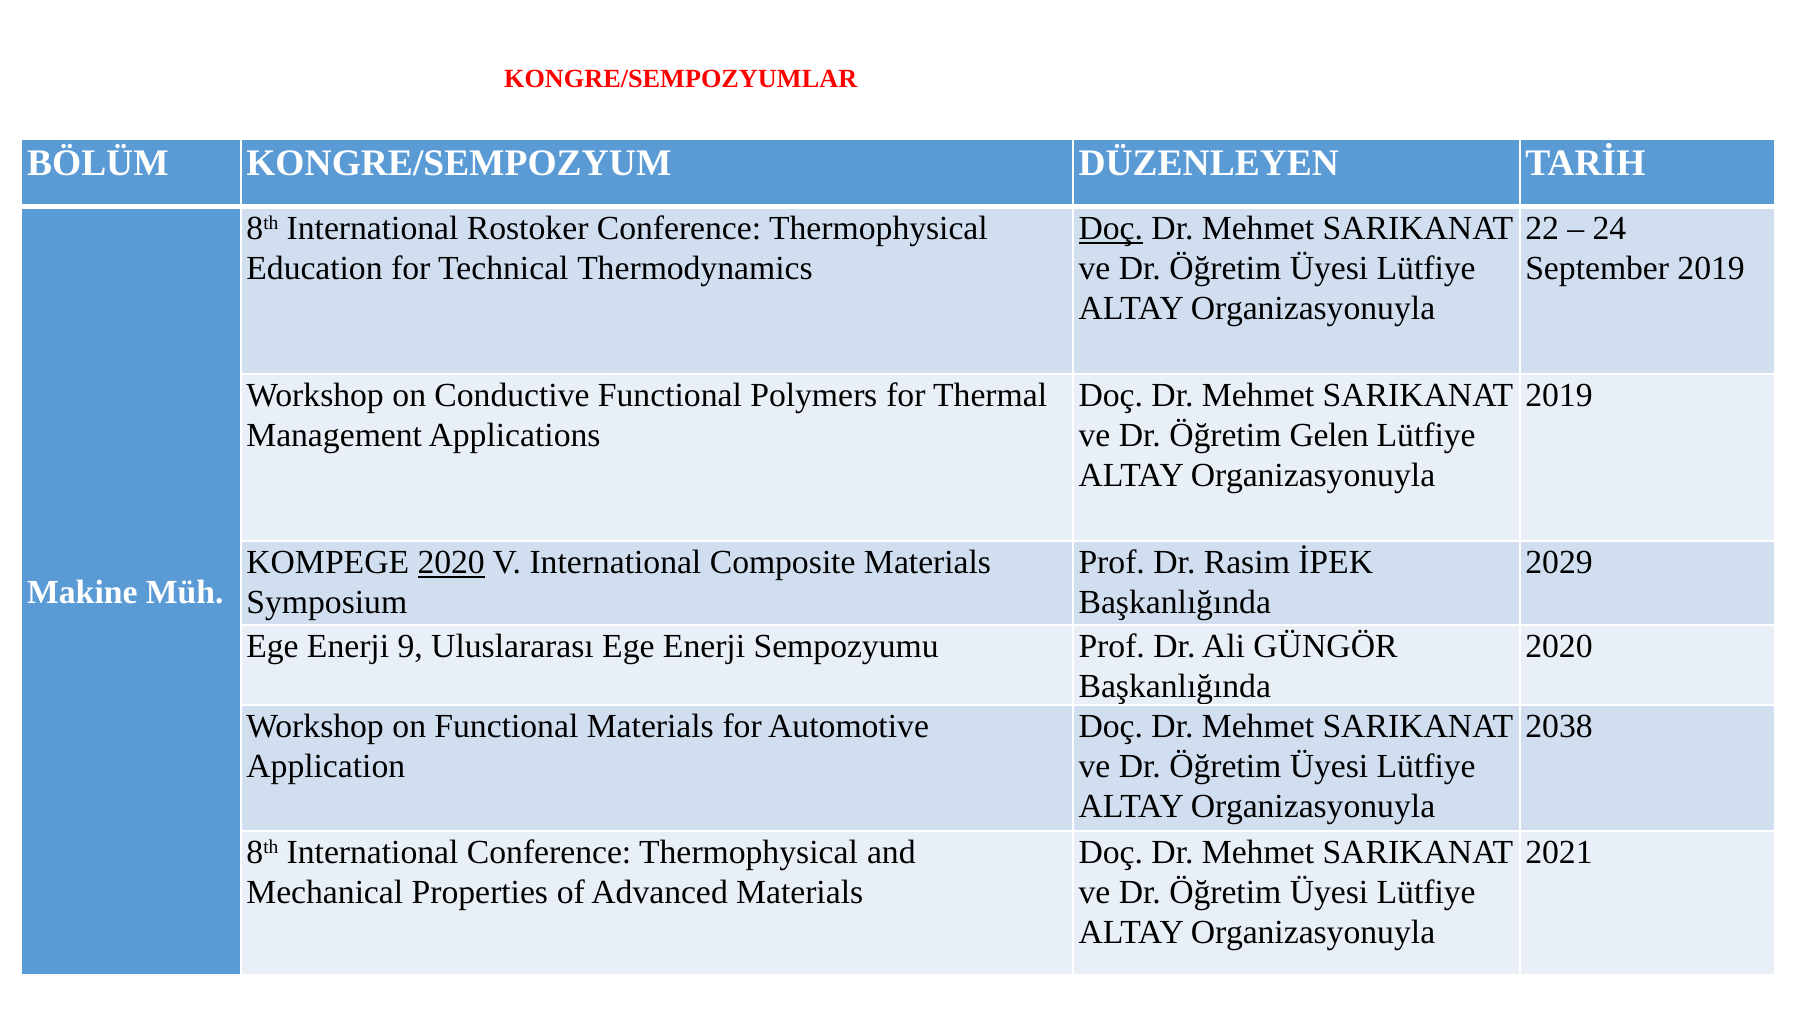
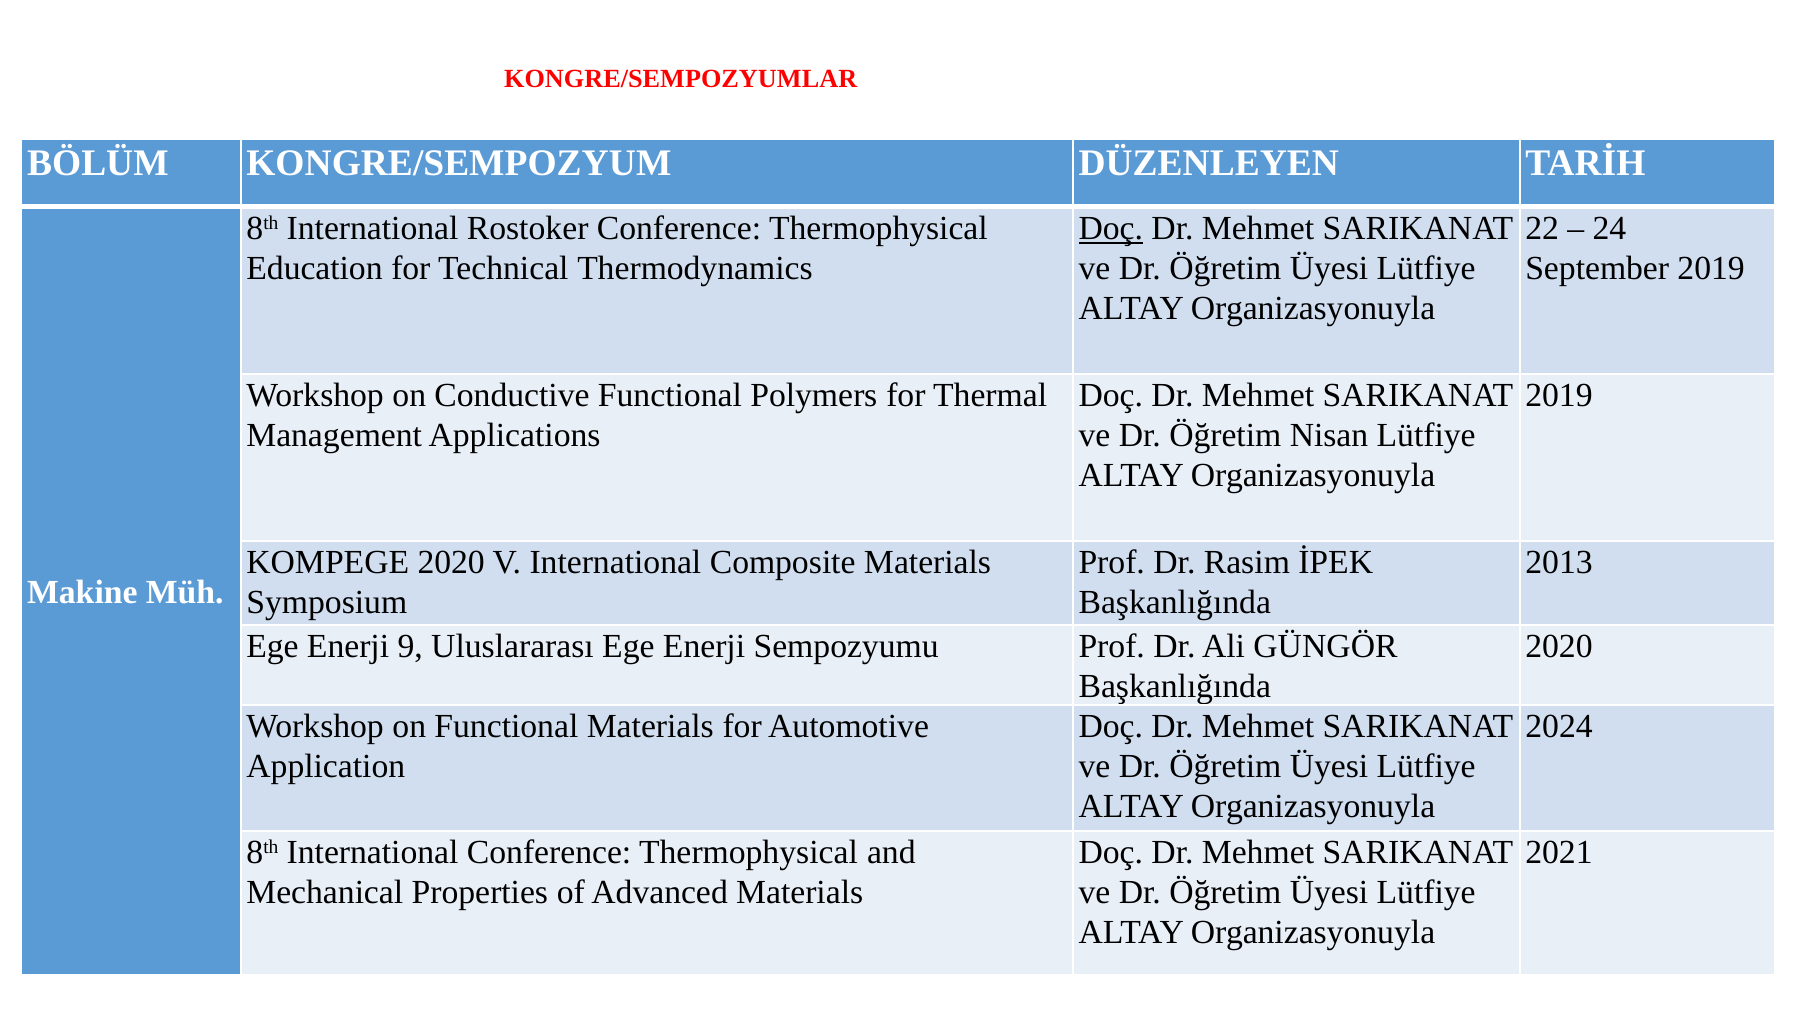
Gelen: Gelen -> Nisan (1329, 435)
2020 underline: present -> none (451, 563)
2029: 2029 -> 2013 (1559, 563)
2038: 2038 -> 2024 (1559, 726)
